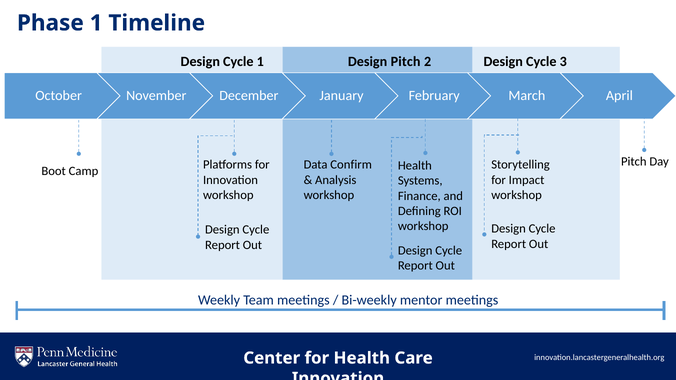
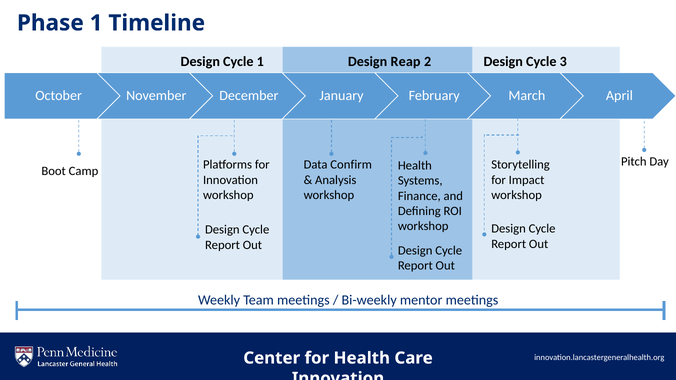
Design Pitch: Pitch -> Reap (406, 62)
